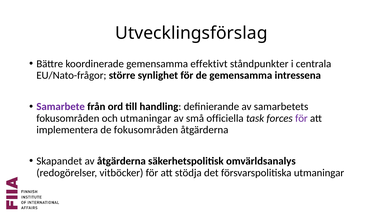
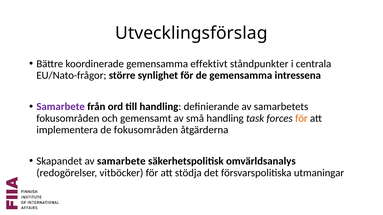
och utmaningar: utmaningar -> gemensamt (146, 118)
små officiella: officiella -> handling (225, 118)
för colour: purple -> orange (301, 118)
av åtgärderna: åtgärderna -> samarbete (121, 161)
